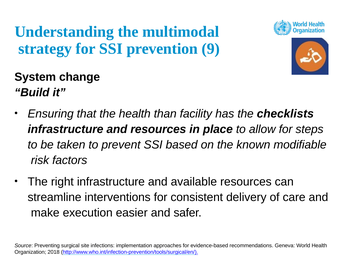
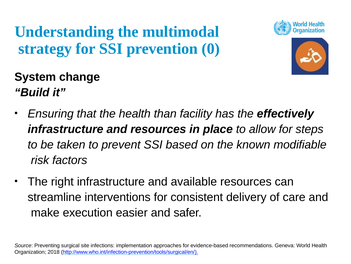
9: 9 -> 0 (211, 48)
checklists: checklists -> effectively (285, 113)
